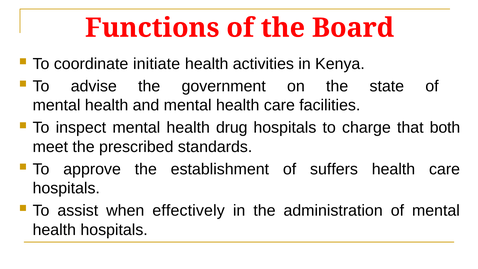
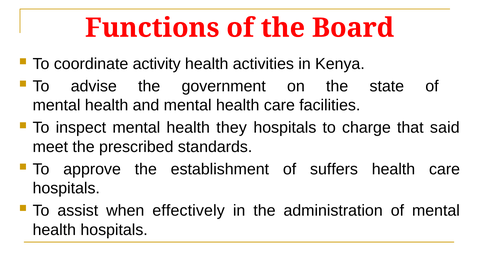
initiate: initiate -> activity (157, 64)
drug: drug -> they (232, 128)
both: both -> said (445, 128)
